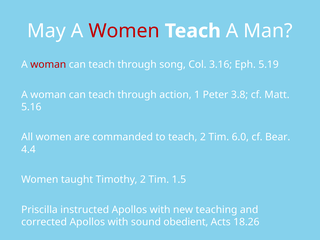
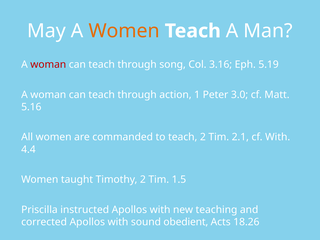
Women colour: red -> orange (124, 31)
3.8: 3.8 -> 3.0 (240, 95)
6.0: 6.0 -> 2.1 (240, 137)
cf Bear: Bear -> With (278, 137)
